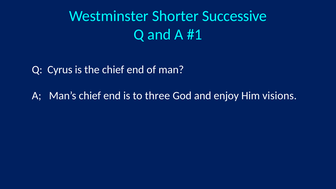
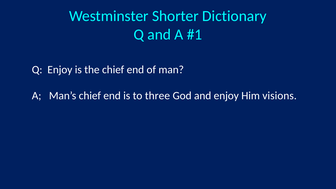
Successive: Successive -> Dictionary (234, 16)
Q Cyrus: Cyrus -> Enjoy (60, 70)
